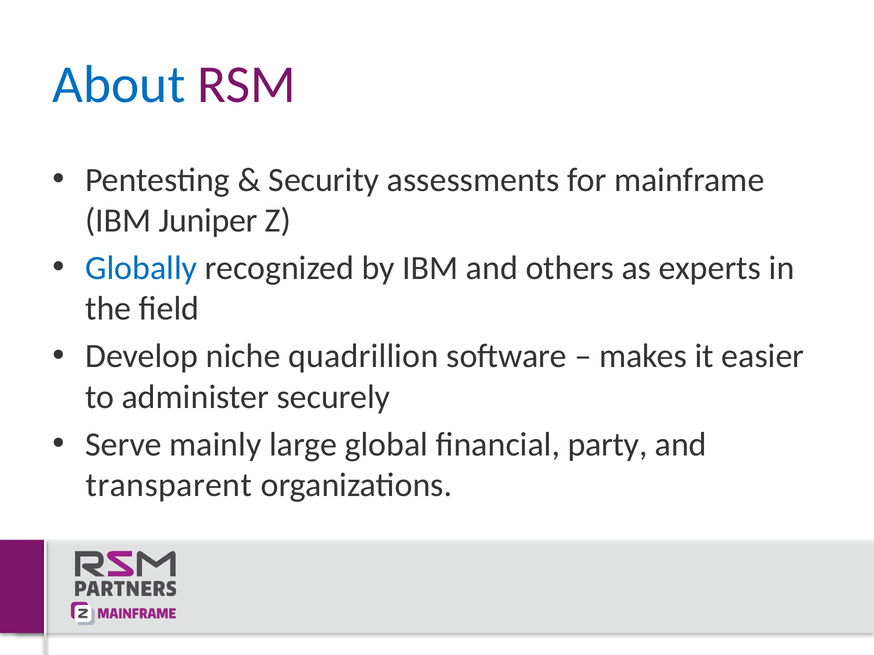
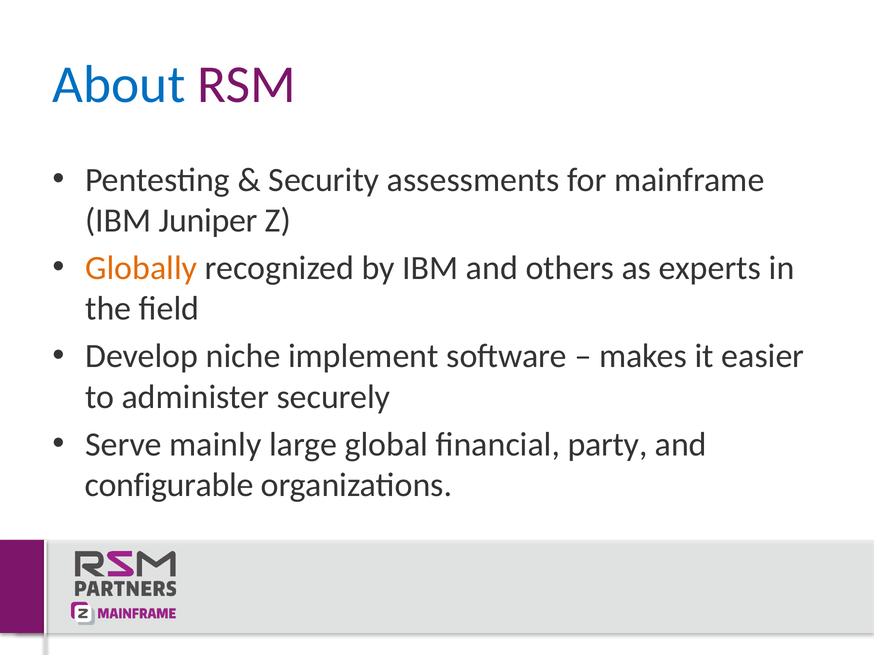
Globally colour: blue -> orange (141, 268)
quadrillion: quadrillion -> implement (363, 356)
transparent: transparent -> configurable (169, 485)
